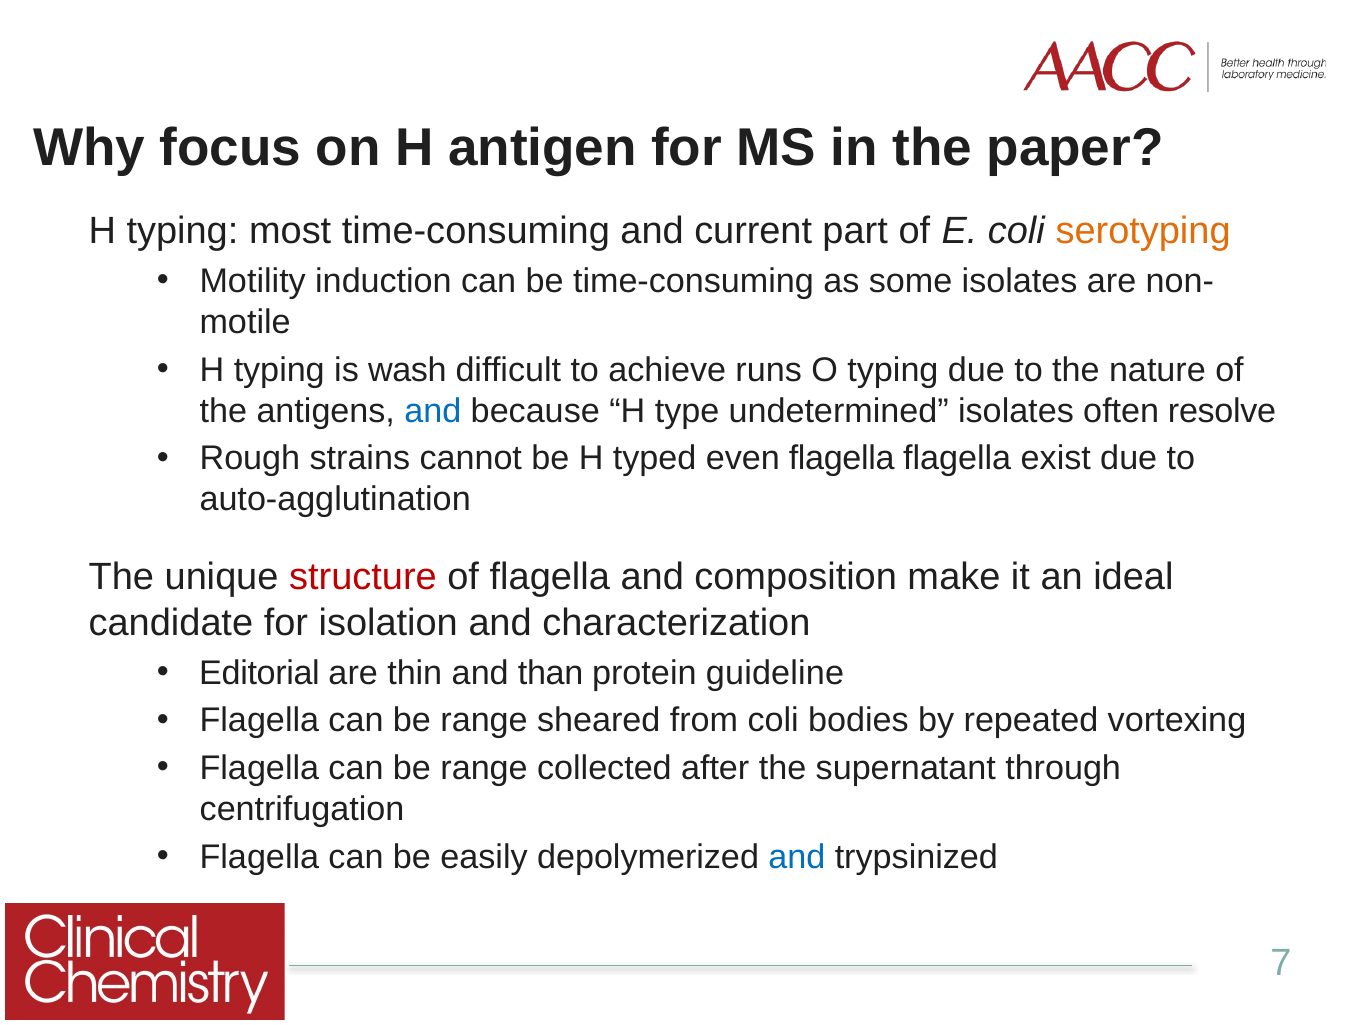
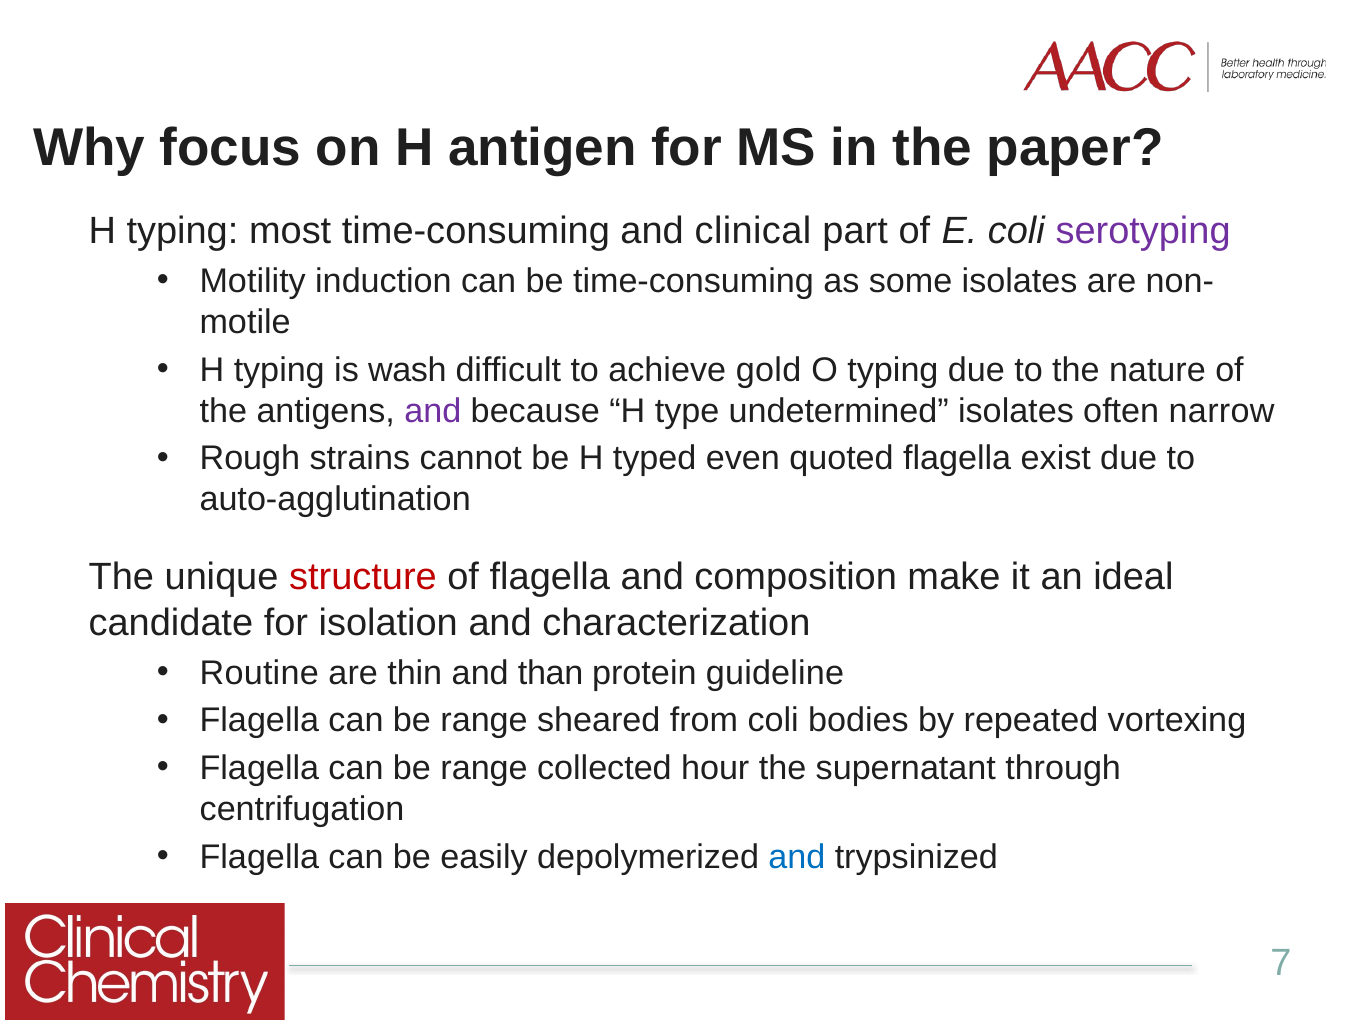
current: current -> clinical (753, 231)
serotyping colour: orange -> purple (1143, 231)
runs: runs -> gold (769, 370)
and colour: blue -> purple (433, 411)
resolve: resolve -> narrow (1222, 411)
even flagella: flagella -> quoted (842, 458)
Editorial: Editorial -> Routine (259, 672)
after: after -> hour (715, 768)
